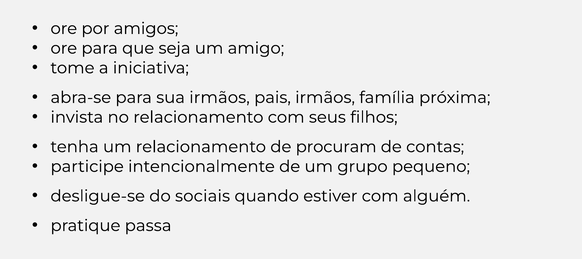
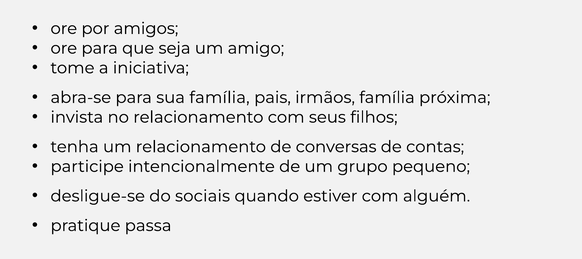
sua irmãos: irmãos -> família (219, 98)
procuram: procuram -> conversas (336, 147)
